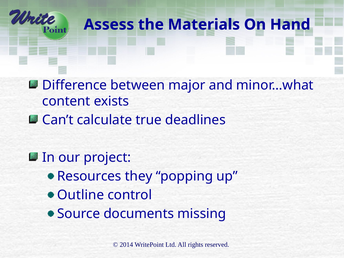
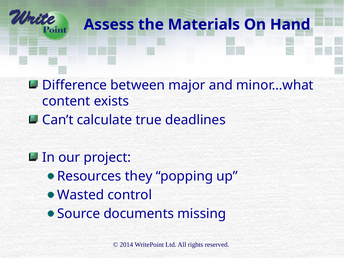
Outline: Outline -> Wasted (81, 195)
